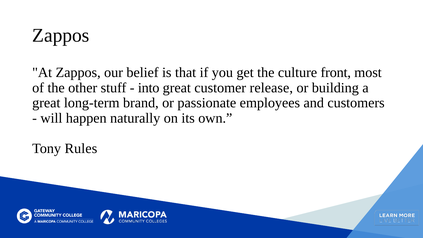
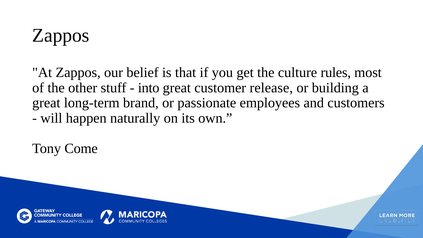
front: front -> rules (336, 72)
Rules: Rules -> Come (81, 149)
